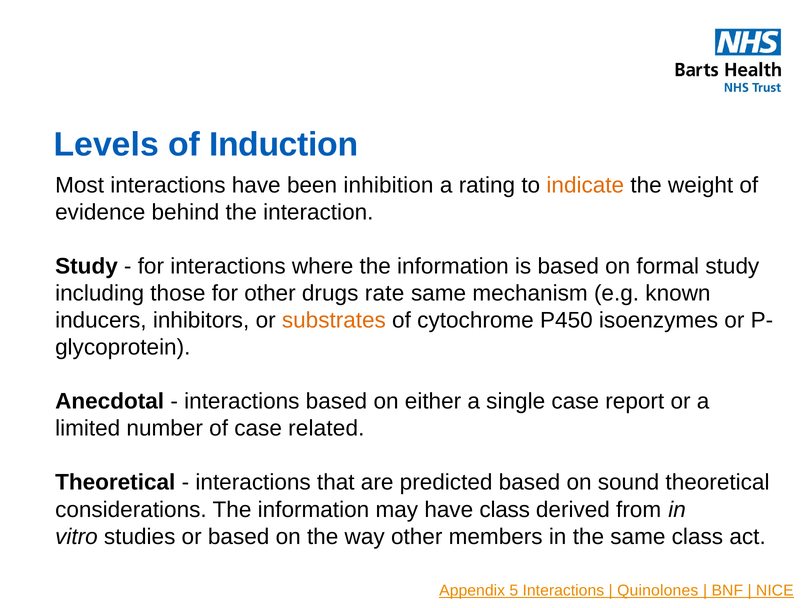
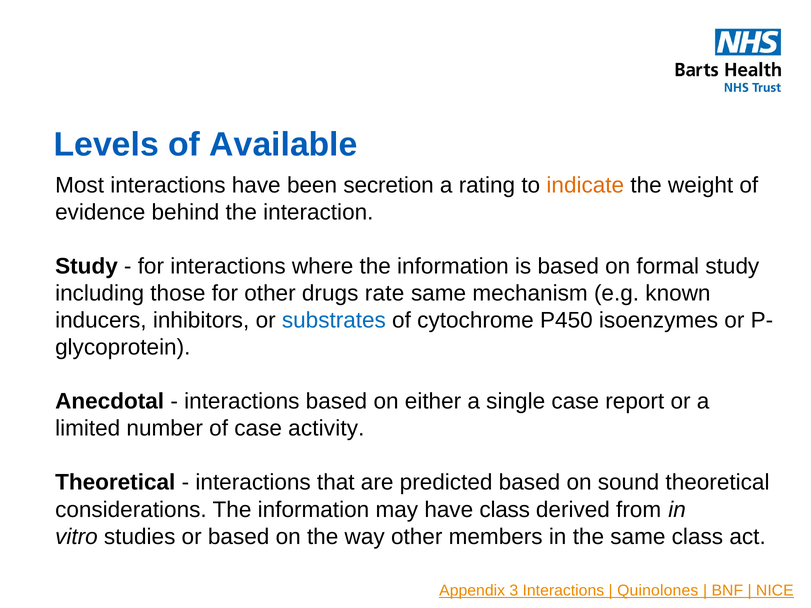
Induction: Induction -> Available (283, 145)
inhibition: inhibition -> secretion (389, 185)
substrates colour: orange -> blue (334, 320)
related: related -> activity (326, 429)
5: 5 -> 3 (514, 591)
